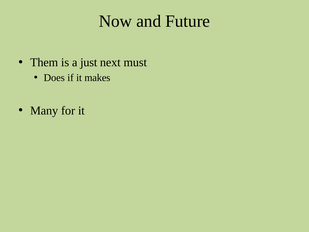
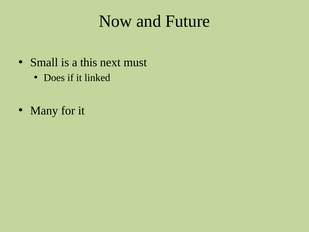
Them: Them -> Small (44, 62)
just: just -> this (89, 62)
makes: makes -> linked (97, 78)
